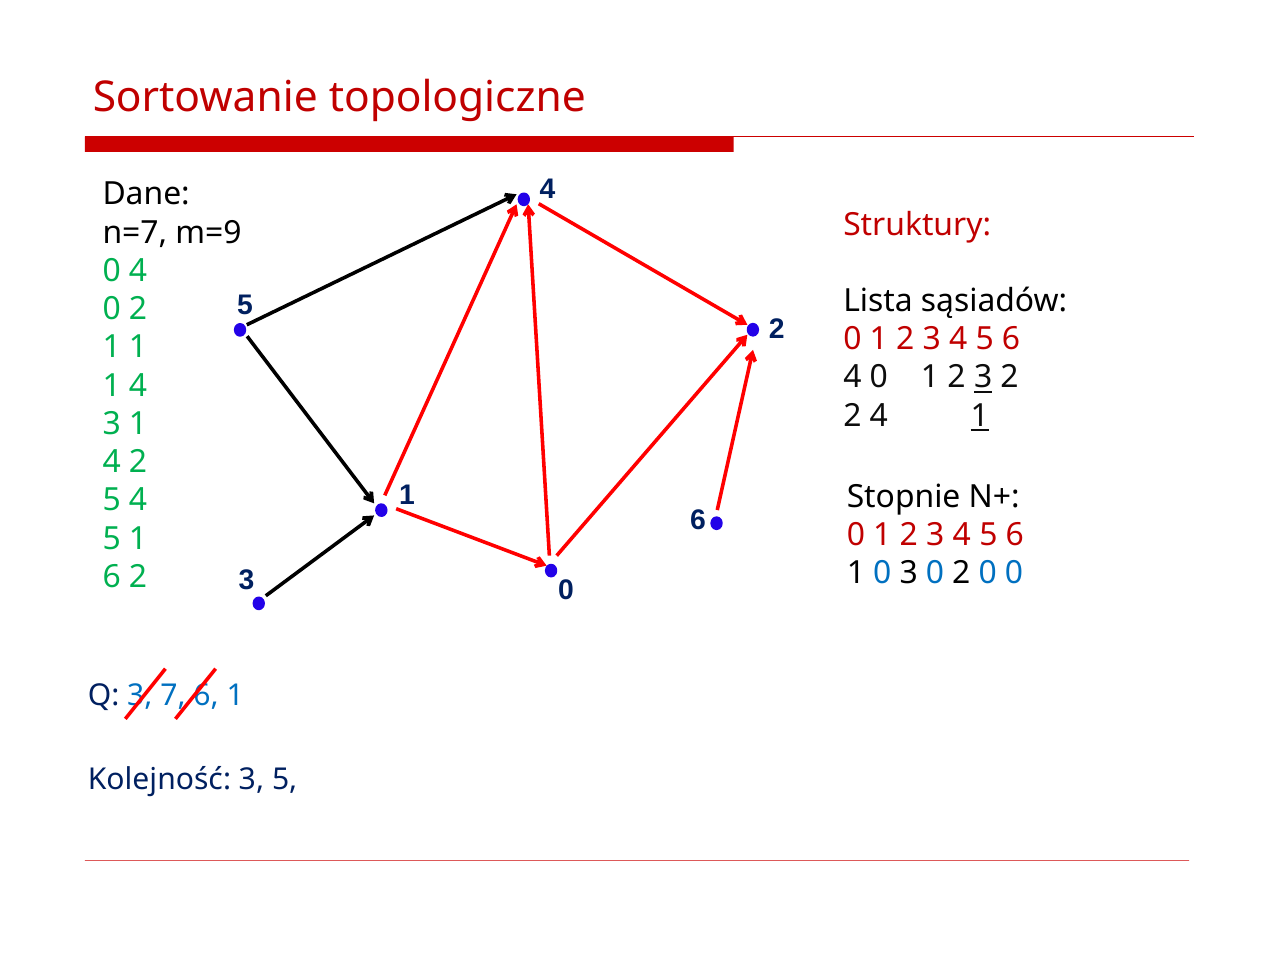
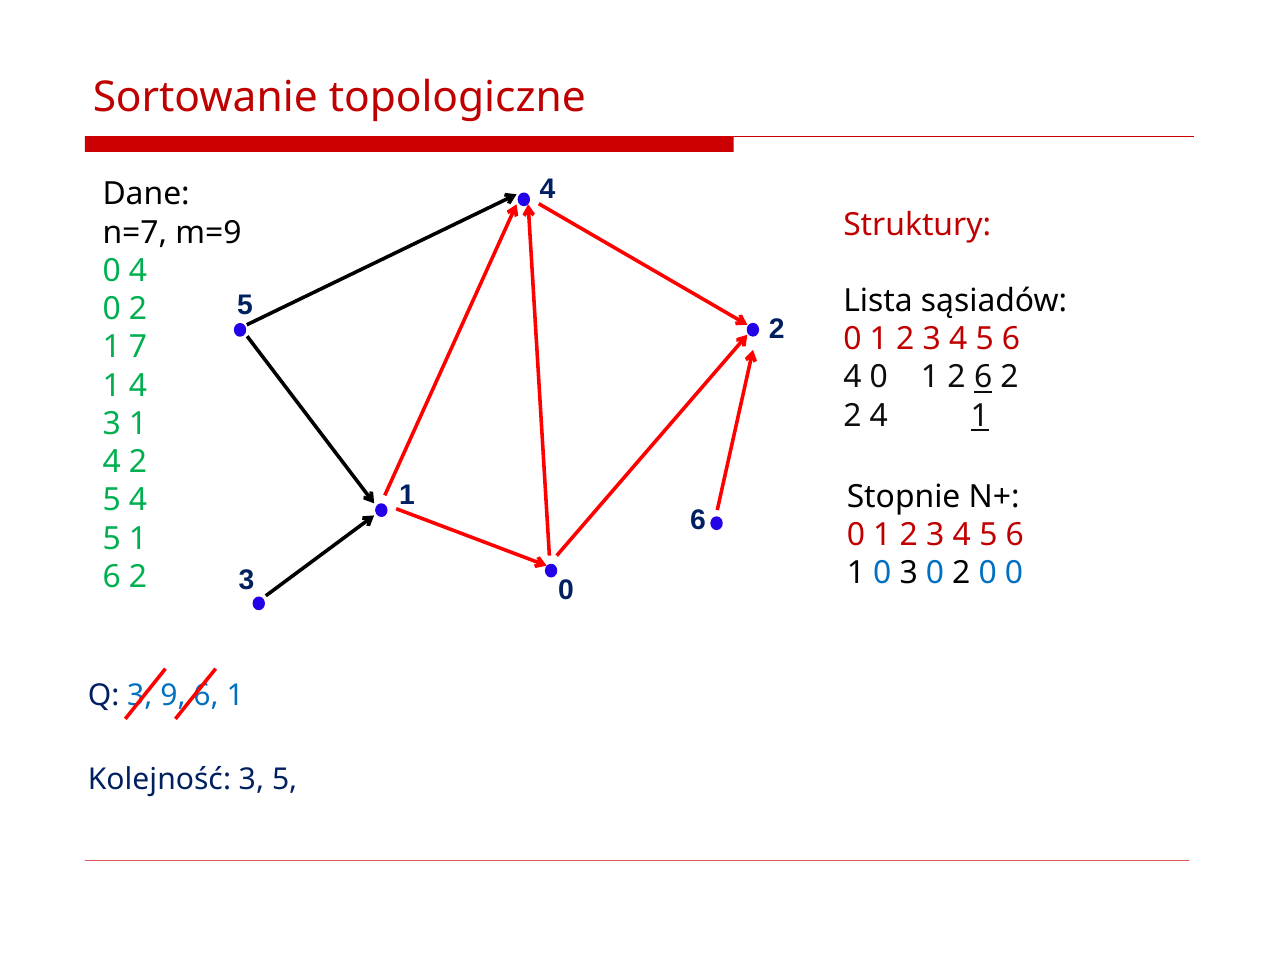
1: 1 -> 7 (138, 347)
3: 3 -> 6 (983, 377)
7: 7 -> 9 (173, 695)
